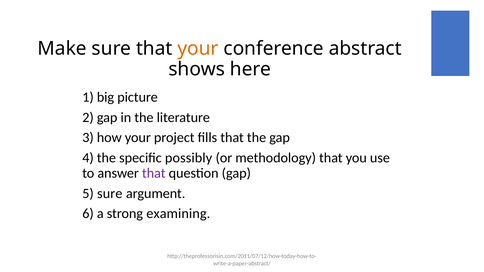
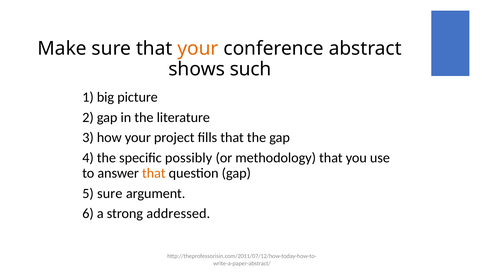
here: here -> such (251, 69)
that colour: purple -> orange (154, 173)
examining: examining -> addressed (178, 214)
